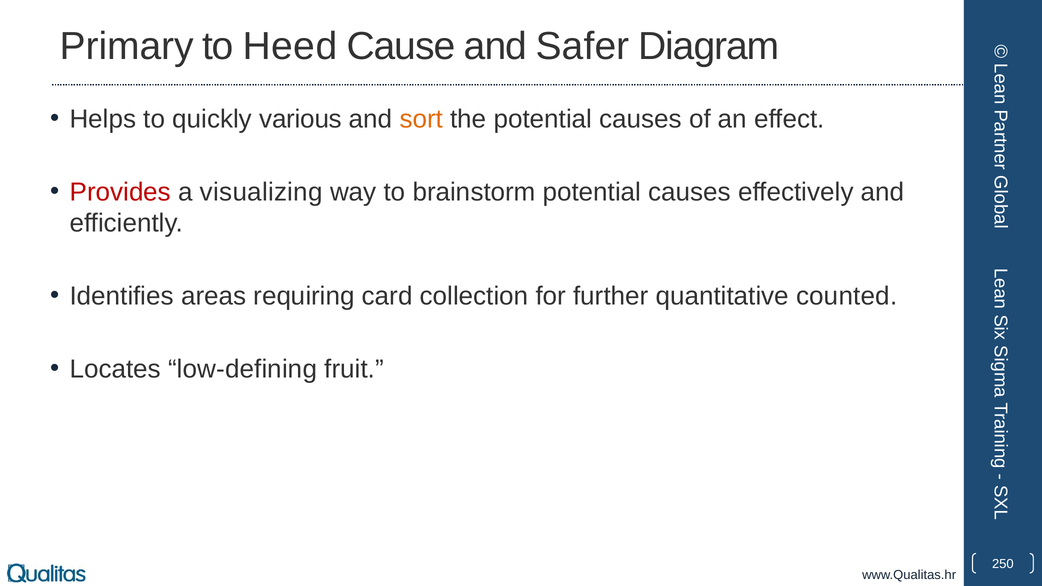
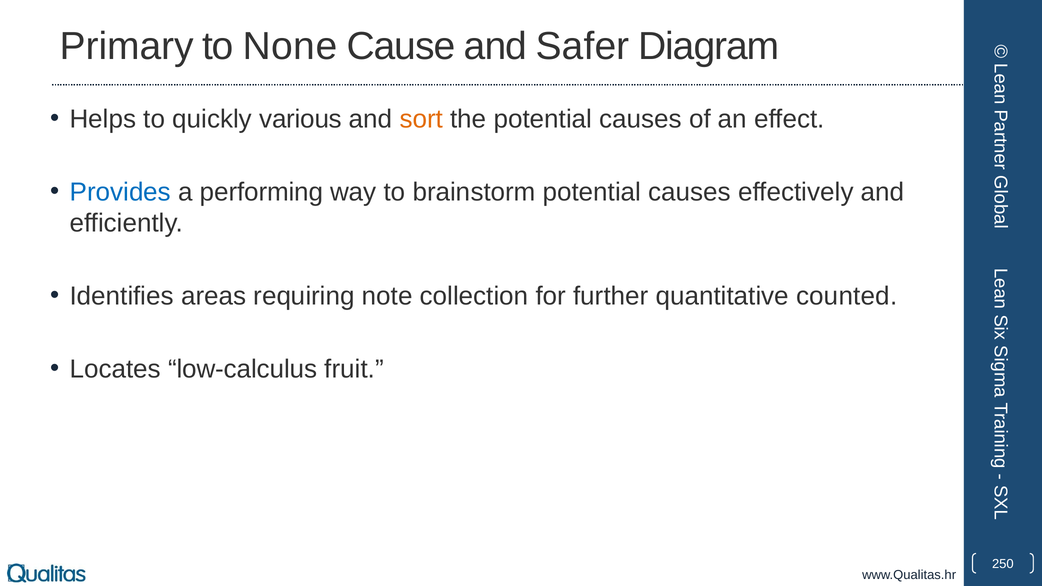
Heed: Heed -> None (290, 46)
Provides colour: red -> blue (120, 192)
visualizing: visualizing -> performing (261, 192)
card: card -> note (387, 296)
low-defining: low-defining -> low-calculus (243, 369)
